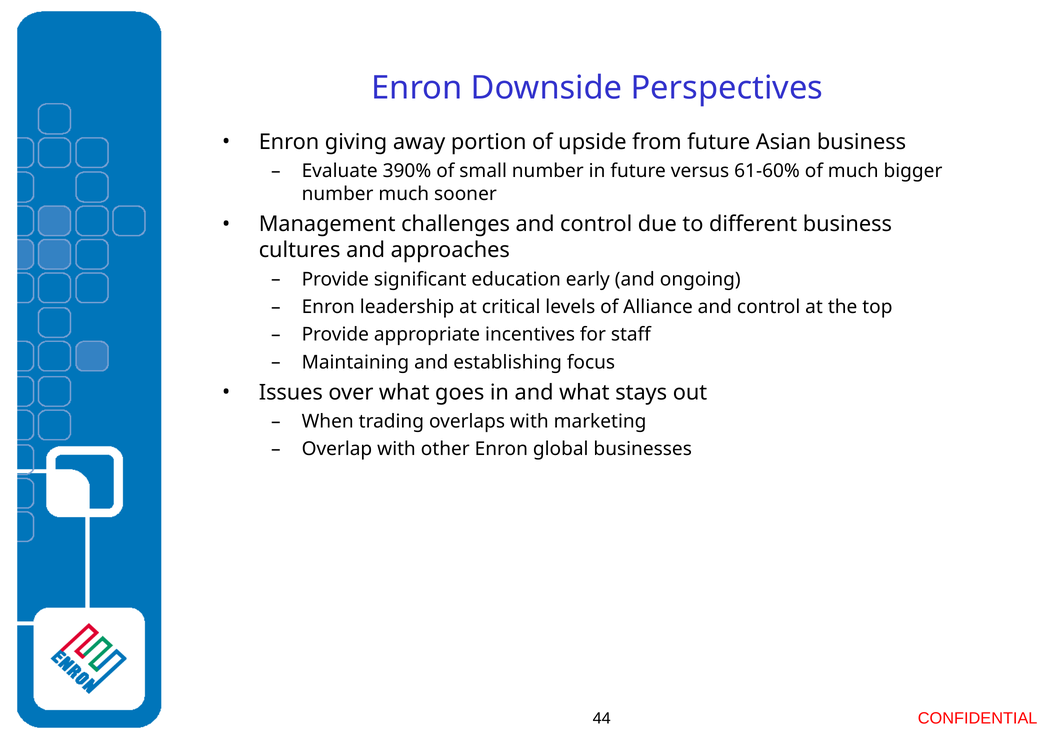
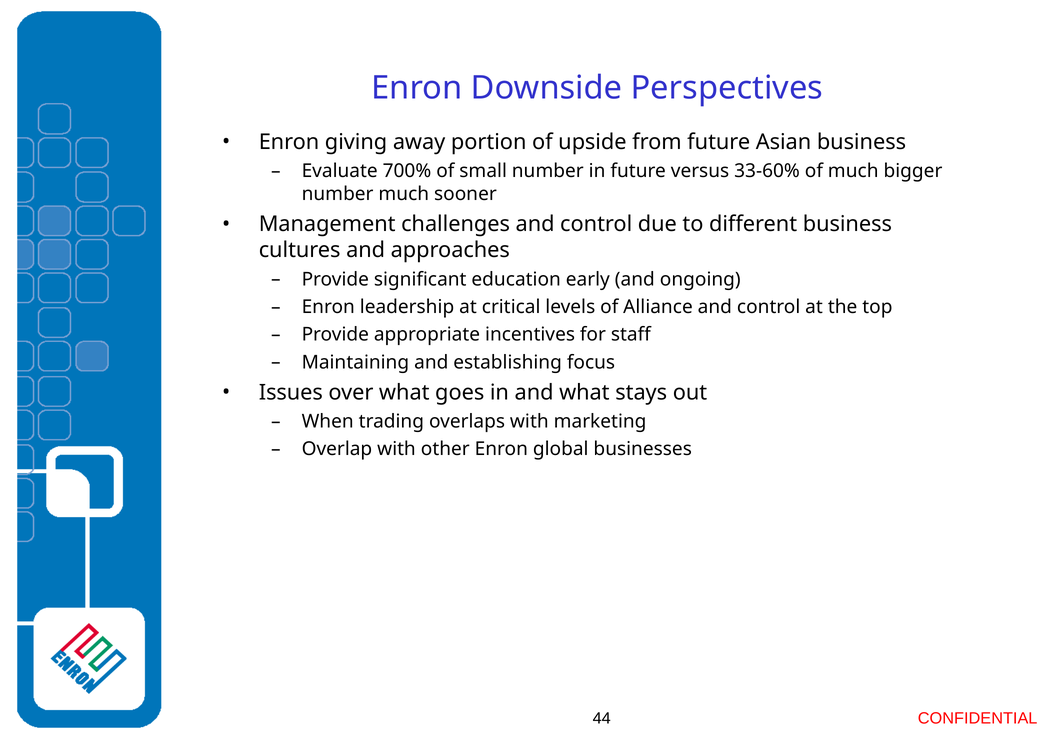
390%: 390% -> 700% (407, 171)
61-60%: 61-60% -> 33-60% (767, 171)
